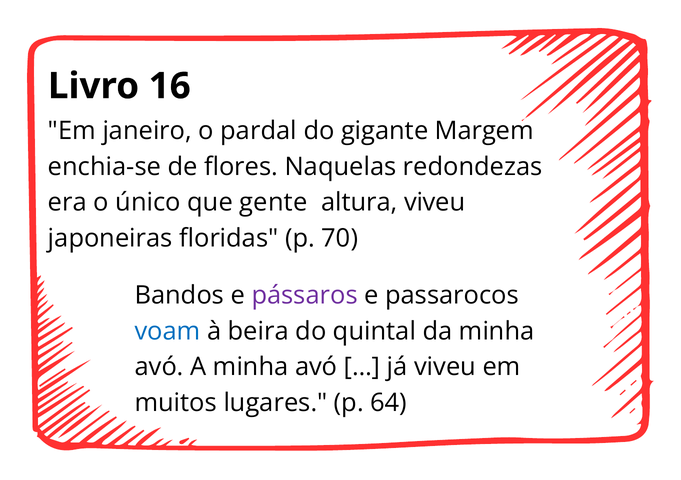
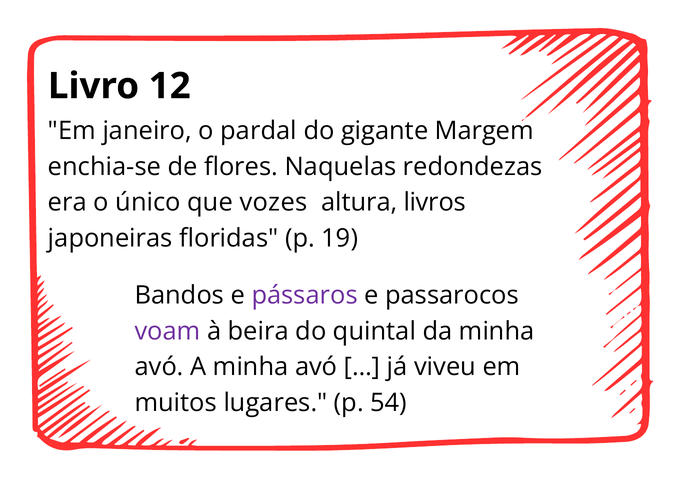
16: 16 -> 12 (170, 86)
gente: gente -> vozes (274, 202)
altura viveu: viveu -> livros (435, 202)
70: 70 -> 19 (340, 238)
voam colour: blue -> purple (168, 331)
64: 64 -> 54 (389, 403)
